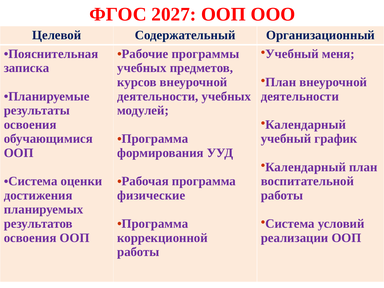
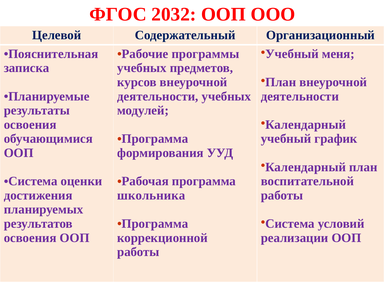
2027: 2027 -> 2032 (174, 14)
физические: физические -> школьника (151, 195)
